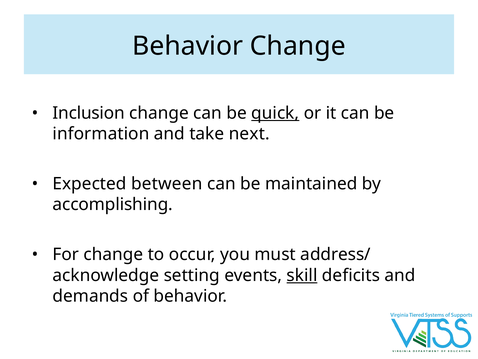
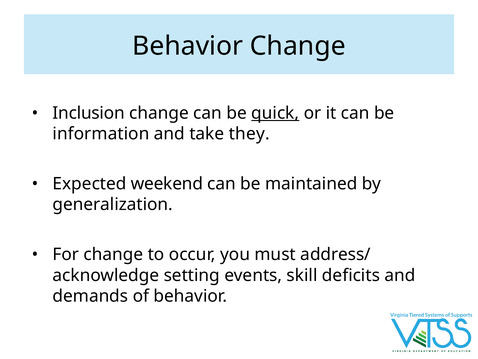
next: next -> they (249, 134)
between: between -> weekend (167, 184)
accomplishing: accomplishing -> generalization (113, 204)
skill underline: present -> none (302, 275)
